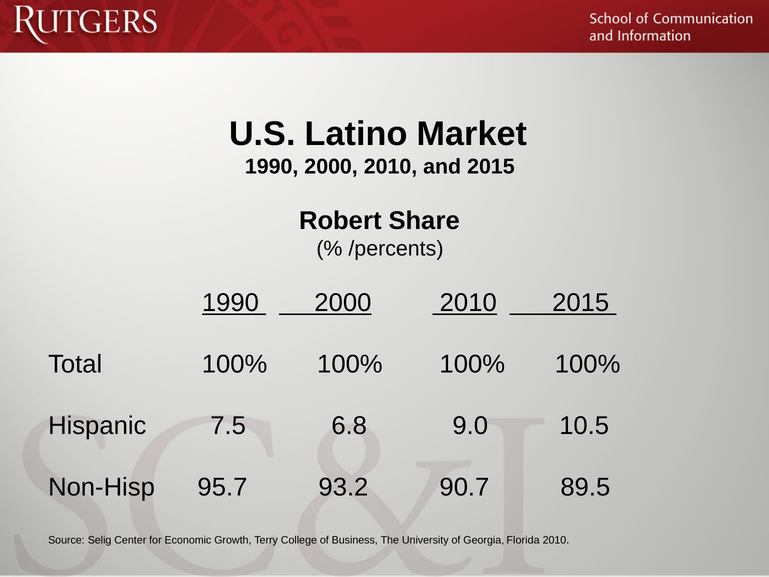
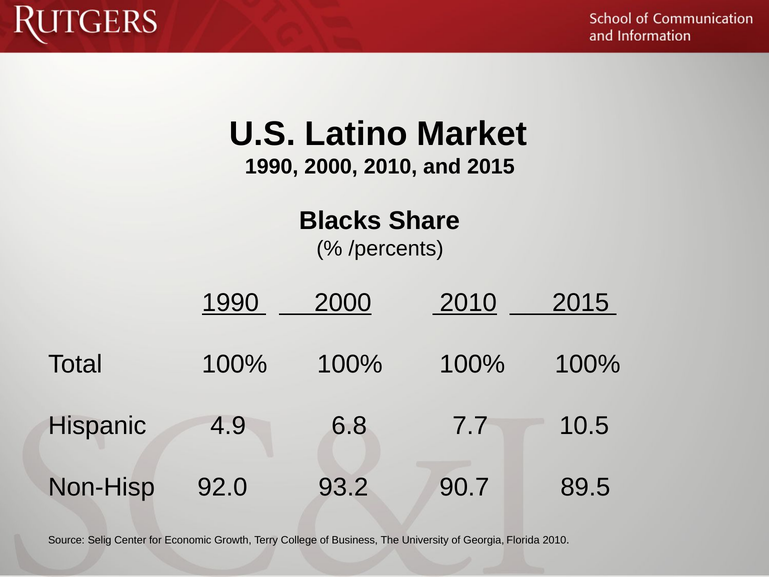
Robert: Robert -> Blacks (340, 221)
7.5: 7.5 -> 4.9 (228, 426)
9.0: 9.0 -> 7.7 (470, 426)
95.7: 95.7 -> 92.0 (222, 487)
